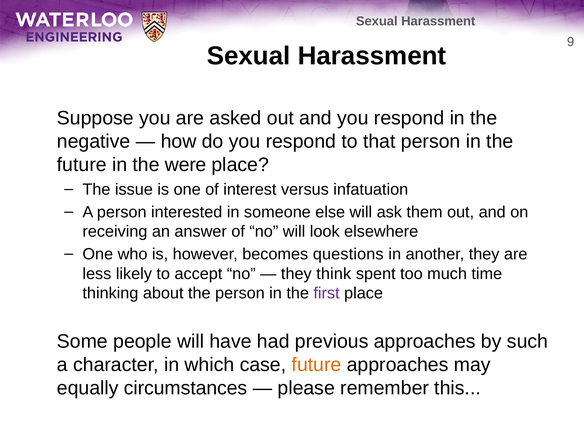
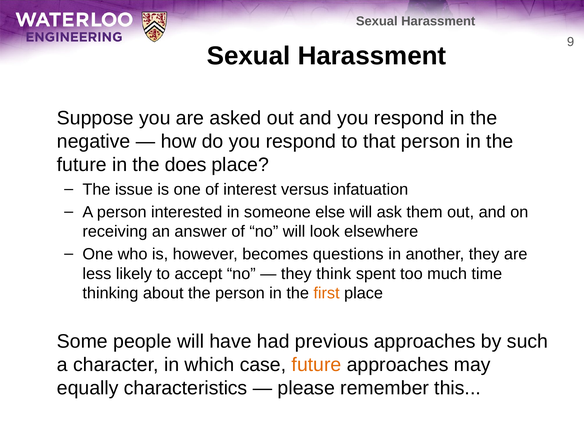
were: were -> does (186, 165)
first colour: purple -> orange (327, 293)
circumstances: circumstances -> characteristics (186, 388)
